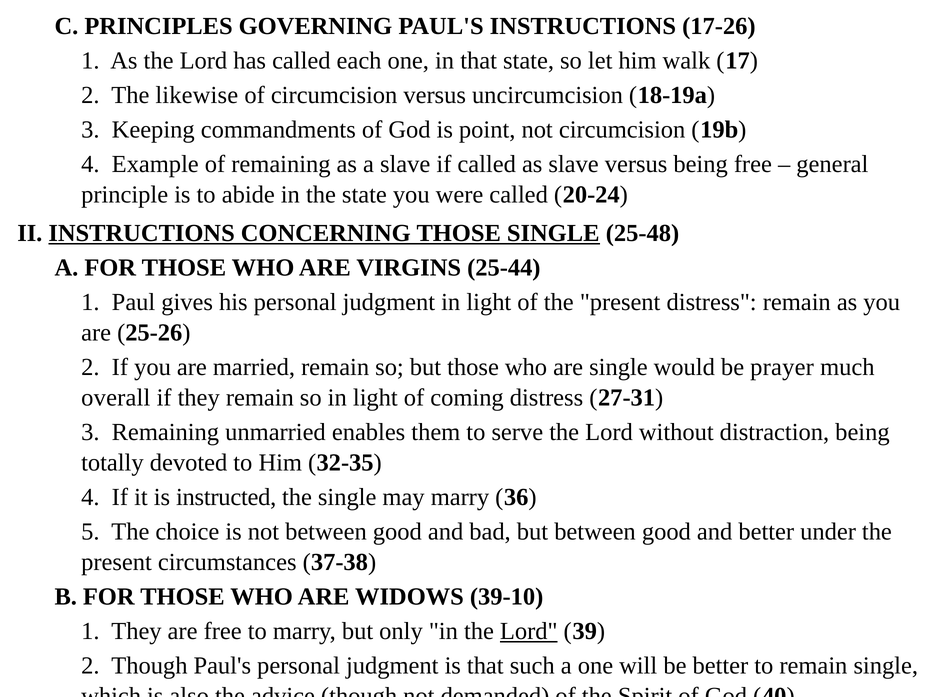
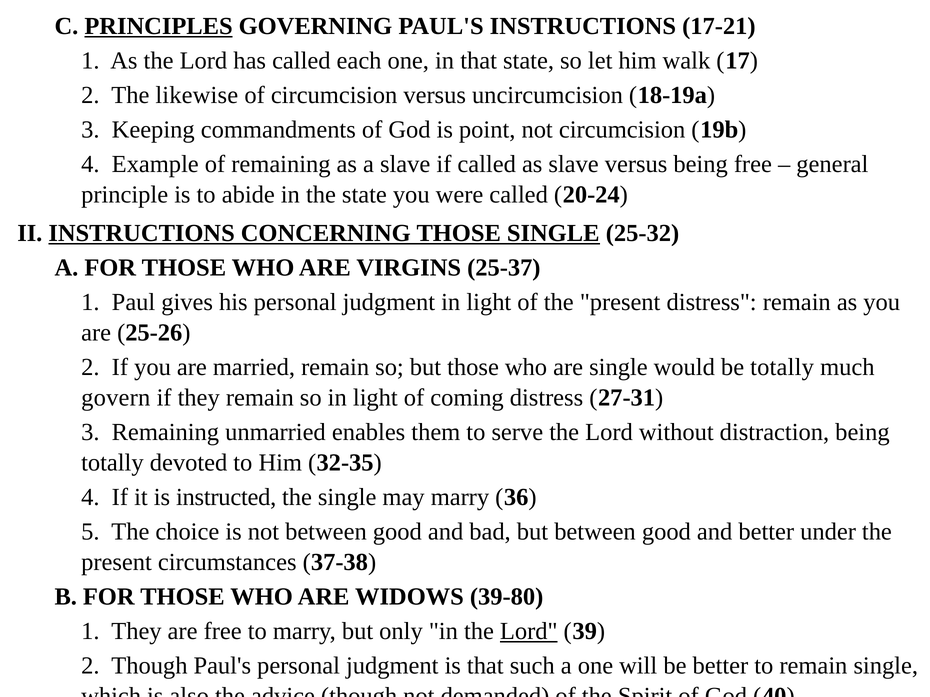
PRINCIPLES underline: none -> present (159, 26)
17-26: 17-26 -> 17-21 (719, 26)
25-48: 25-48 -> 25-32 (643, 233)
25-44: 25-44 -> 25-37 (504, 268)
be prayer: prayer -> totally (782, 367)
overall: overall -> govern (116, 398)
39-10: 39-10 -> 39-80 (507, 597)
